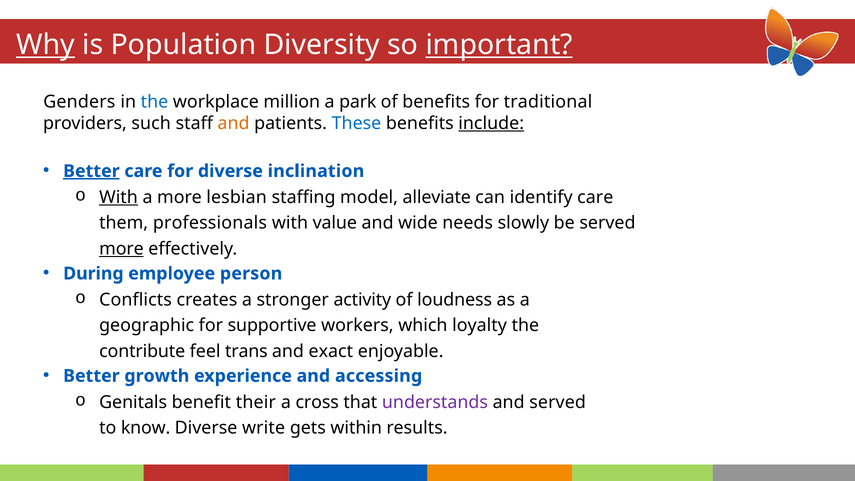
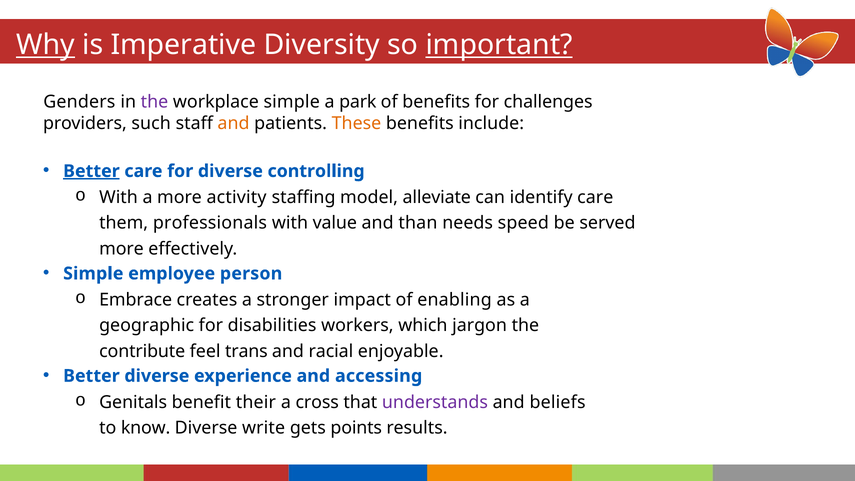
Population: Population -> Imperative (183, 45)
the colour: blue -> purple (155, 102)
workplace million: million -> simple (292, 102)
traditional: traditional -> challenges (548, 102)
These colour: blue -> orange (357, 123)
include underline: present -> none (491, 123)
inclination: inclination -> controlling (316, 171)
With underline: present -> none (118, 197)
lesbian: lesbian -> activity (237, 197)
wide: wide -> than (418, 223)
slowly: slowly -> speed (523, 223)
more underline: present -> none (121, 249)
During: During -> Simple (93, 273)
Conflicts: Conflicts -> Embrace (136, 300)
activity: activity -> impact (362, 300)
loudness: loudness -> enabling (455, 300)
supportive: supportive -> disabilities (272, 325)
loyalty: loyalty -> jargon (480, 325)
exact: exact -> racial (331, 351)
Better growth: growth -> diverse (157, 376)
and served: served -> beliefs (558, 402)
within: within -> points (356, 428)
